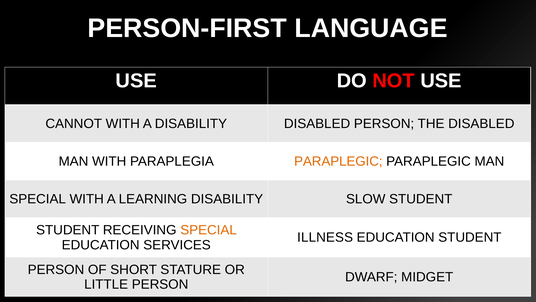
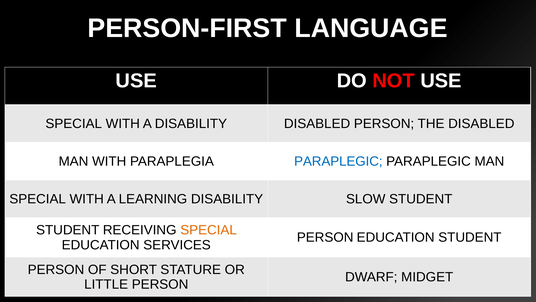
CANNOT: CANNOT -> SPECIAL (74, 124)
PARAPLEGIC colour: orange -> blue (338, 161)
ILLNESS: ILLNESS -> PERSON (325, 237)
